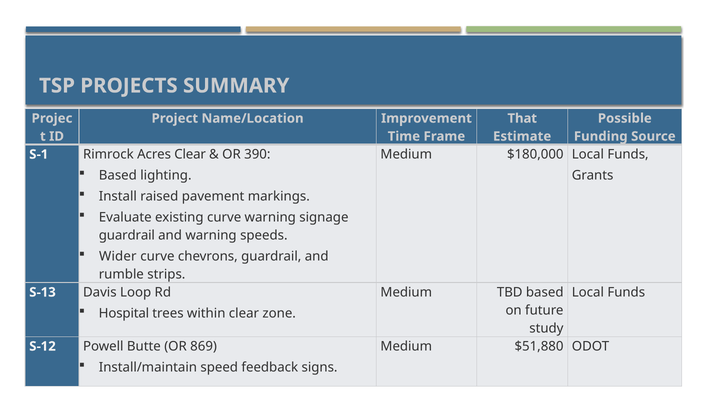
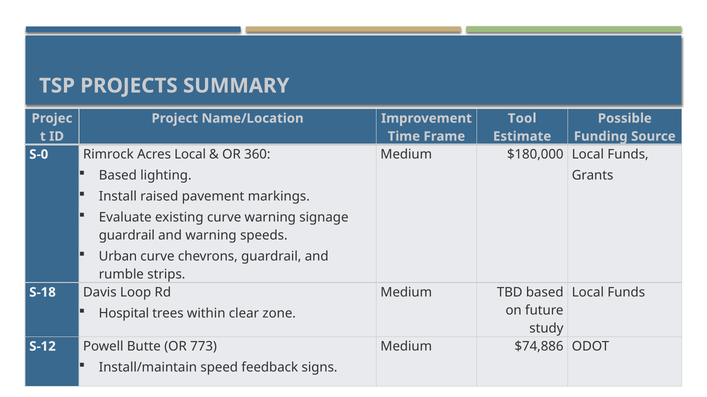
That: That -> Tool (522, 119)
S-1: S-1 -> S-0 (39, 155)
Acres Clear: Clear -> Local (190, 155)
390: 390 -> 360 (257, 155)
Wider: Wider -> Urban (118, 257)
S-13: S-13 -> S-18 (42, 293)
$51,880: $51,880 -> $74,886 (539, 347)
869: 869 -> 773 (204, 347)
